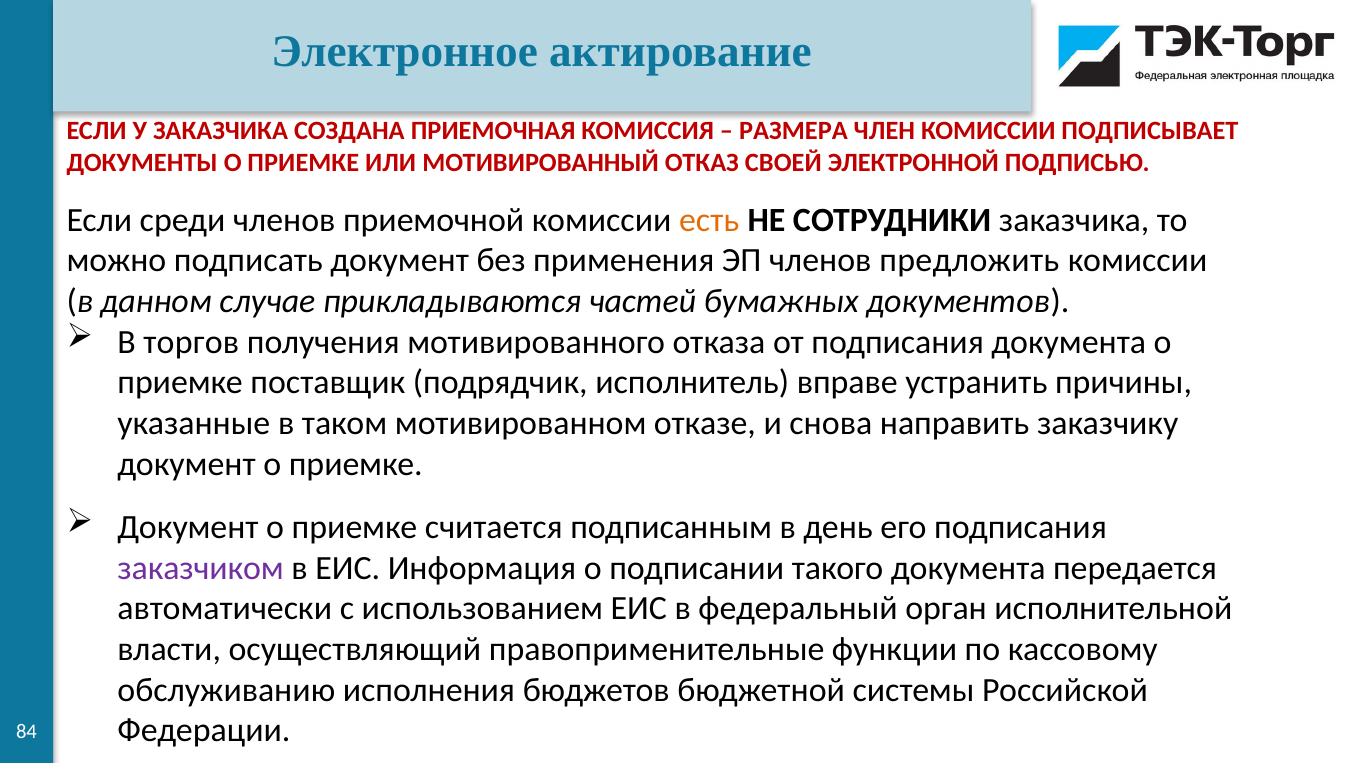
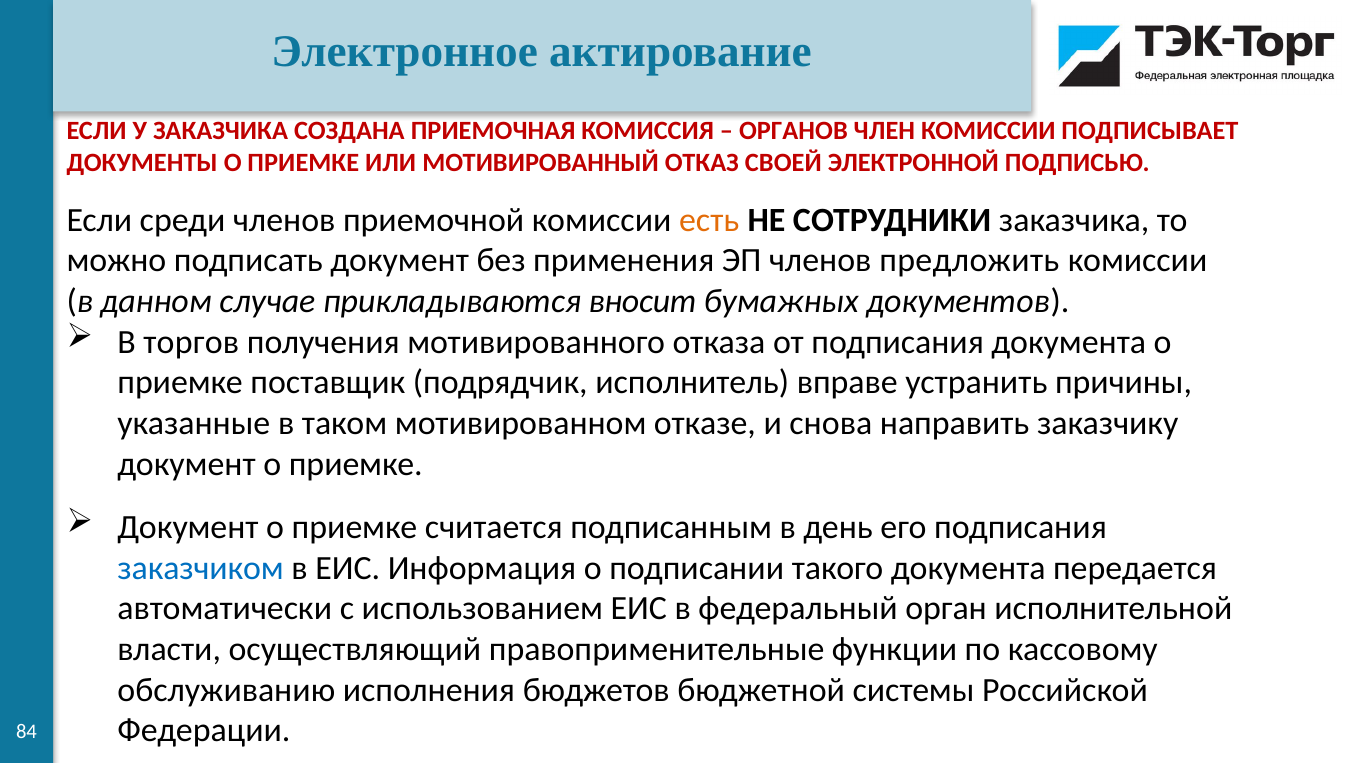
РАЗМЕРА: РАЗМЕРА -> ОРГАНОВ (793, 131)
частей: частей -> вносит (643, 301)
заказчиком colour: purple -> blue (201, 568)
